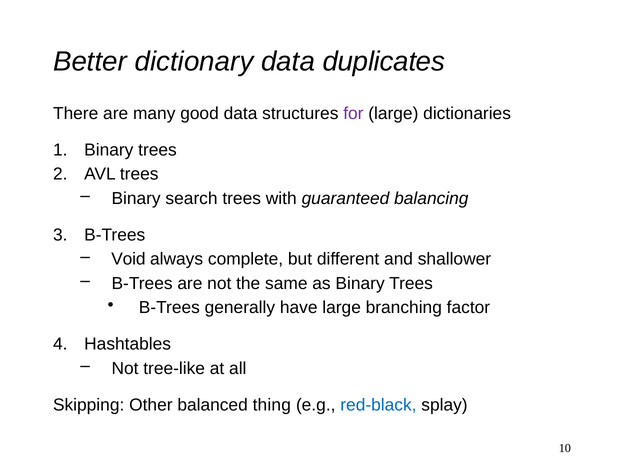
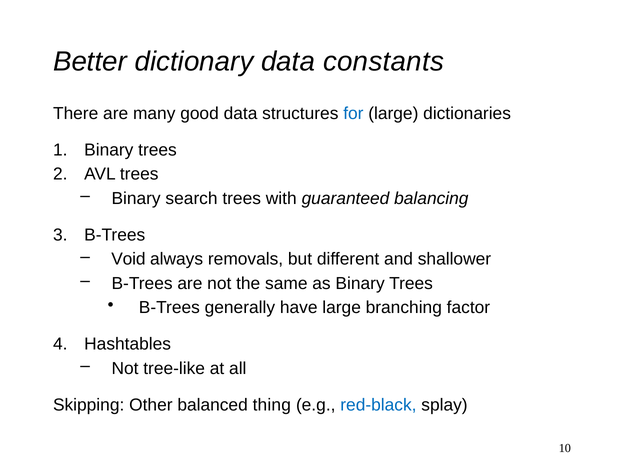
duplicates: duplicates -> constants (384, 62)
for colour: purple -> blue (353, 114)
complete: complete -> removals (246, 259)
